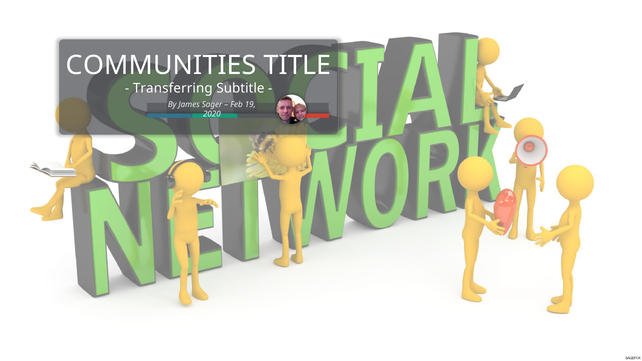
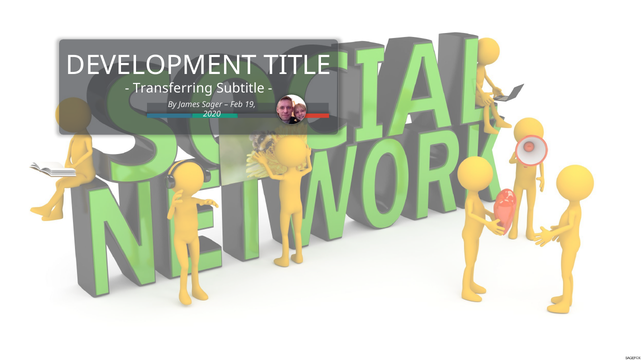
COMMUNITIES: COMMUNITIES -> DEVELOPMENT (161, 65)
